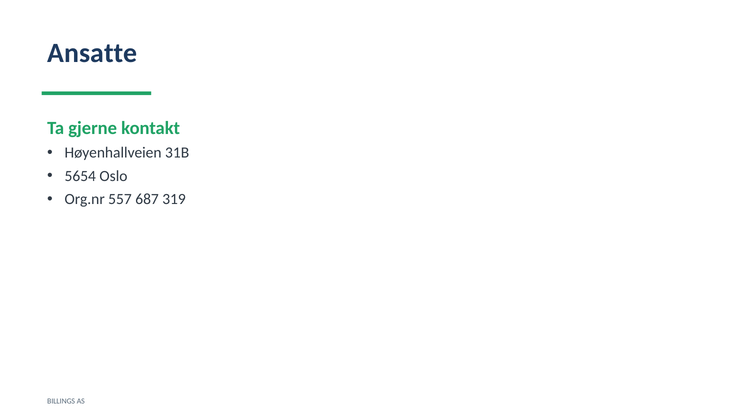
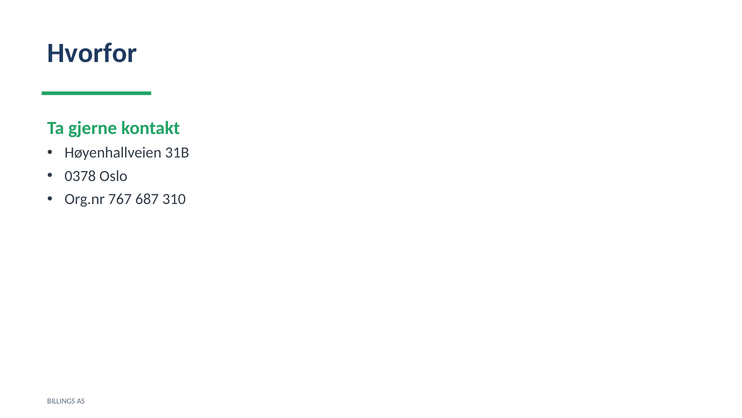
Ansatte: Ansatte -> Hvorfor (92, 53)
5654: 5654 -> 0378 (80, 176)
557: 557 -> 767 (120, 199)
319: 319 -> 310 (174, 199)
